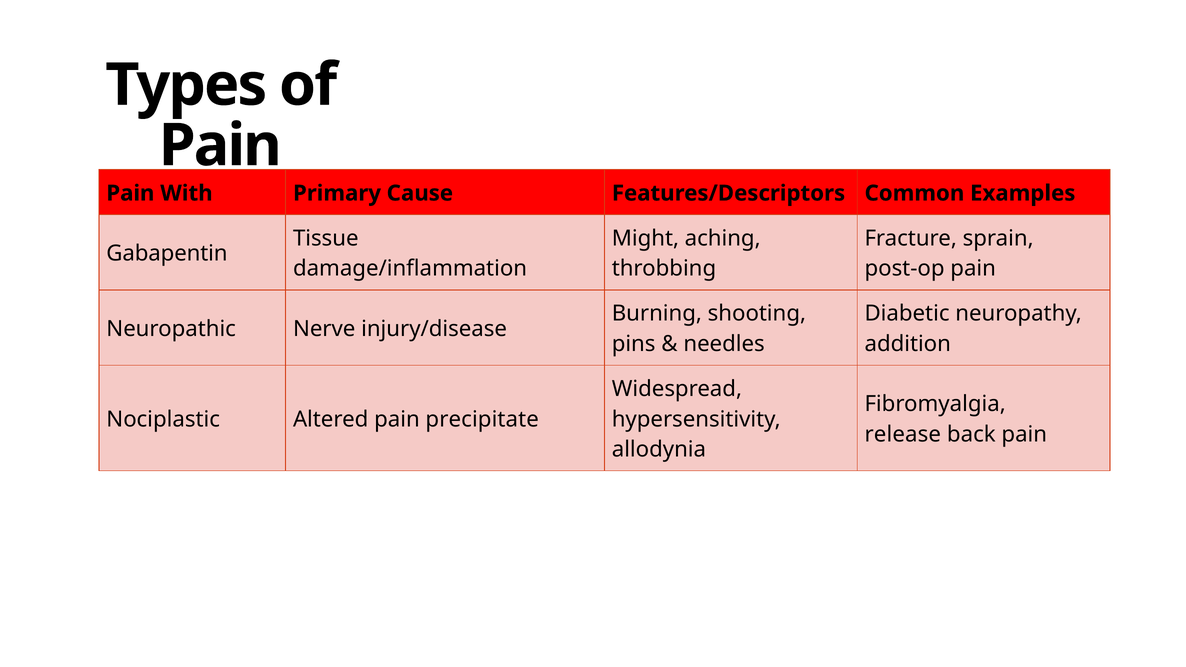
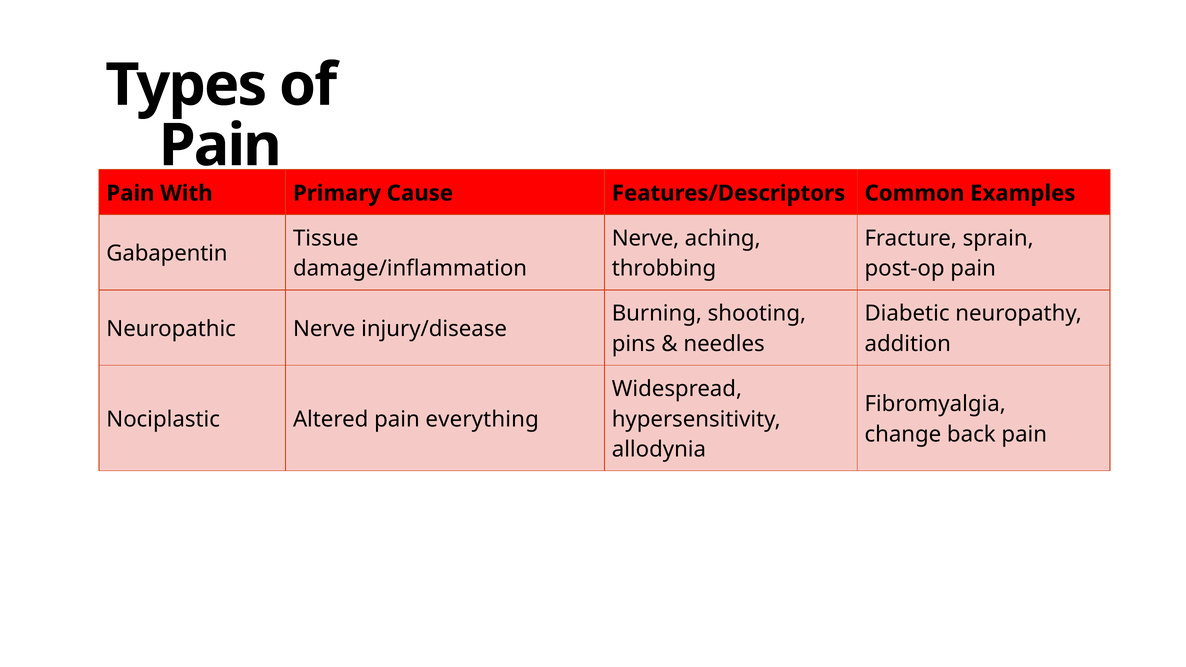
Might: Might -> Nerve (645, 238)
precipitate: precipitate -> everything (482, 419)
release: release -> change (903, 434)
